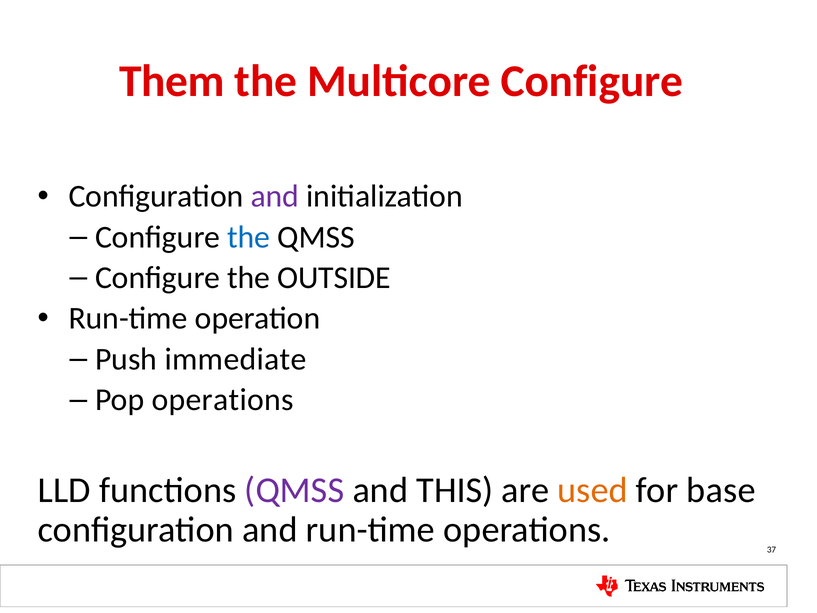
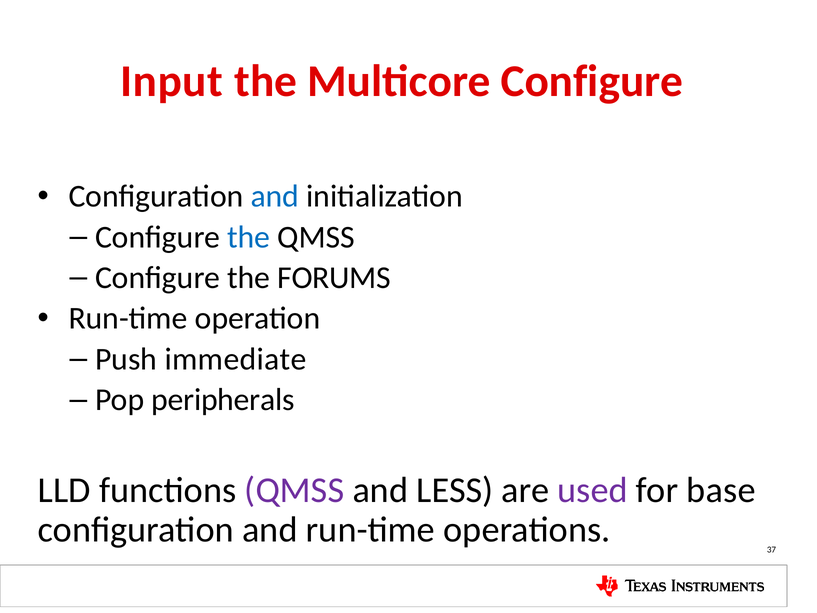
Them: Them -> Input (172, 81)
and colour: purple -> blue (275, 196)
OUTSIDE: OUTSIDE -> FORUMS (334, 278)
Pop operations: operations -> peripherals (223, 400)
THIS: THIS -> LESS (455, 490)
used colour: orange -> purple (593, 490)
